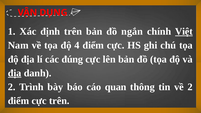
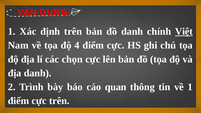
đồ ngắn: ngắn -> danh (132, 32)
đúng: đúng -> chọn (72, 59)
địa underline: present -> none (15, 73)
về 2: 2 -> 1 (190, 87)
